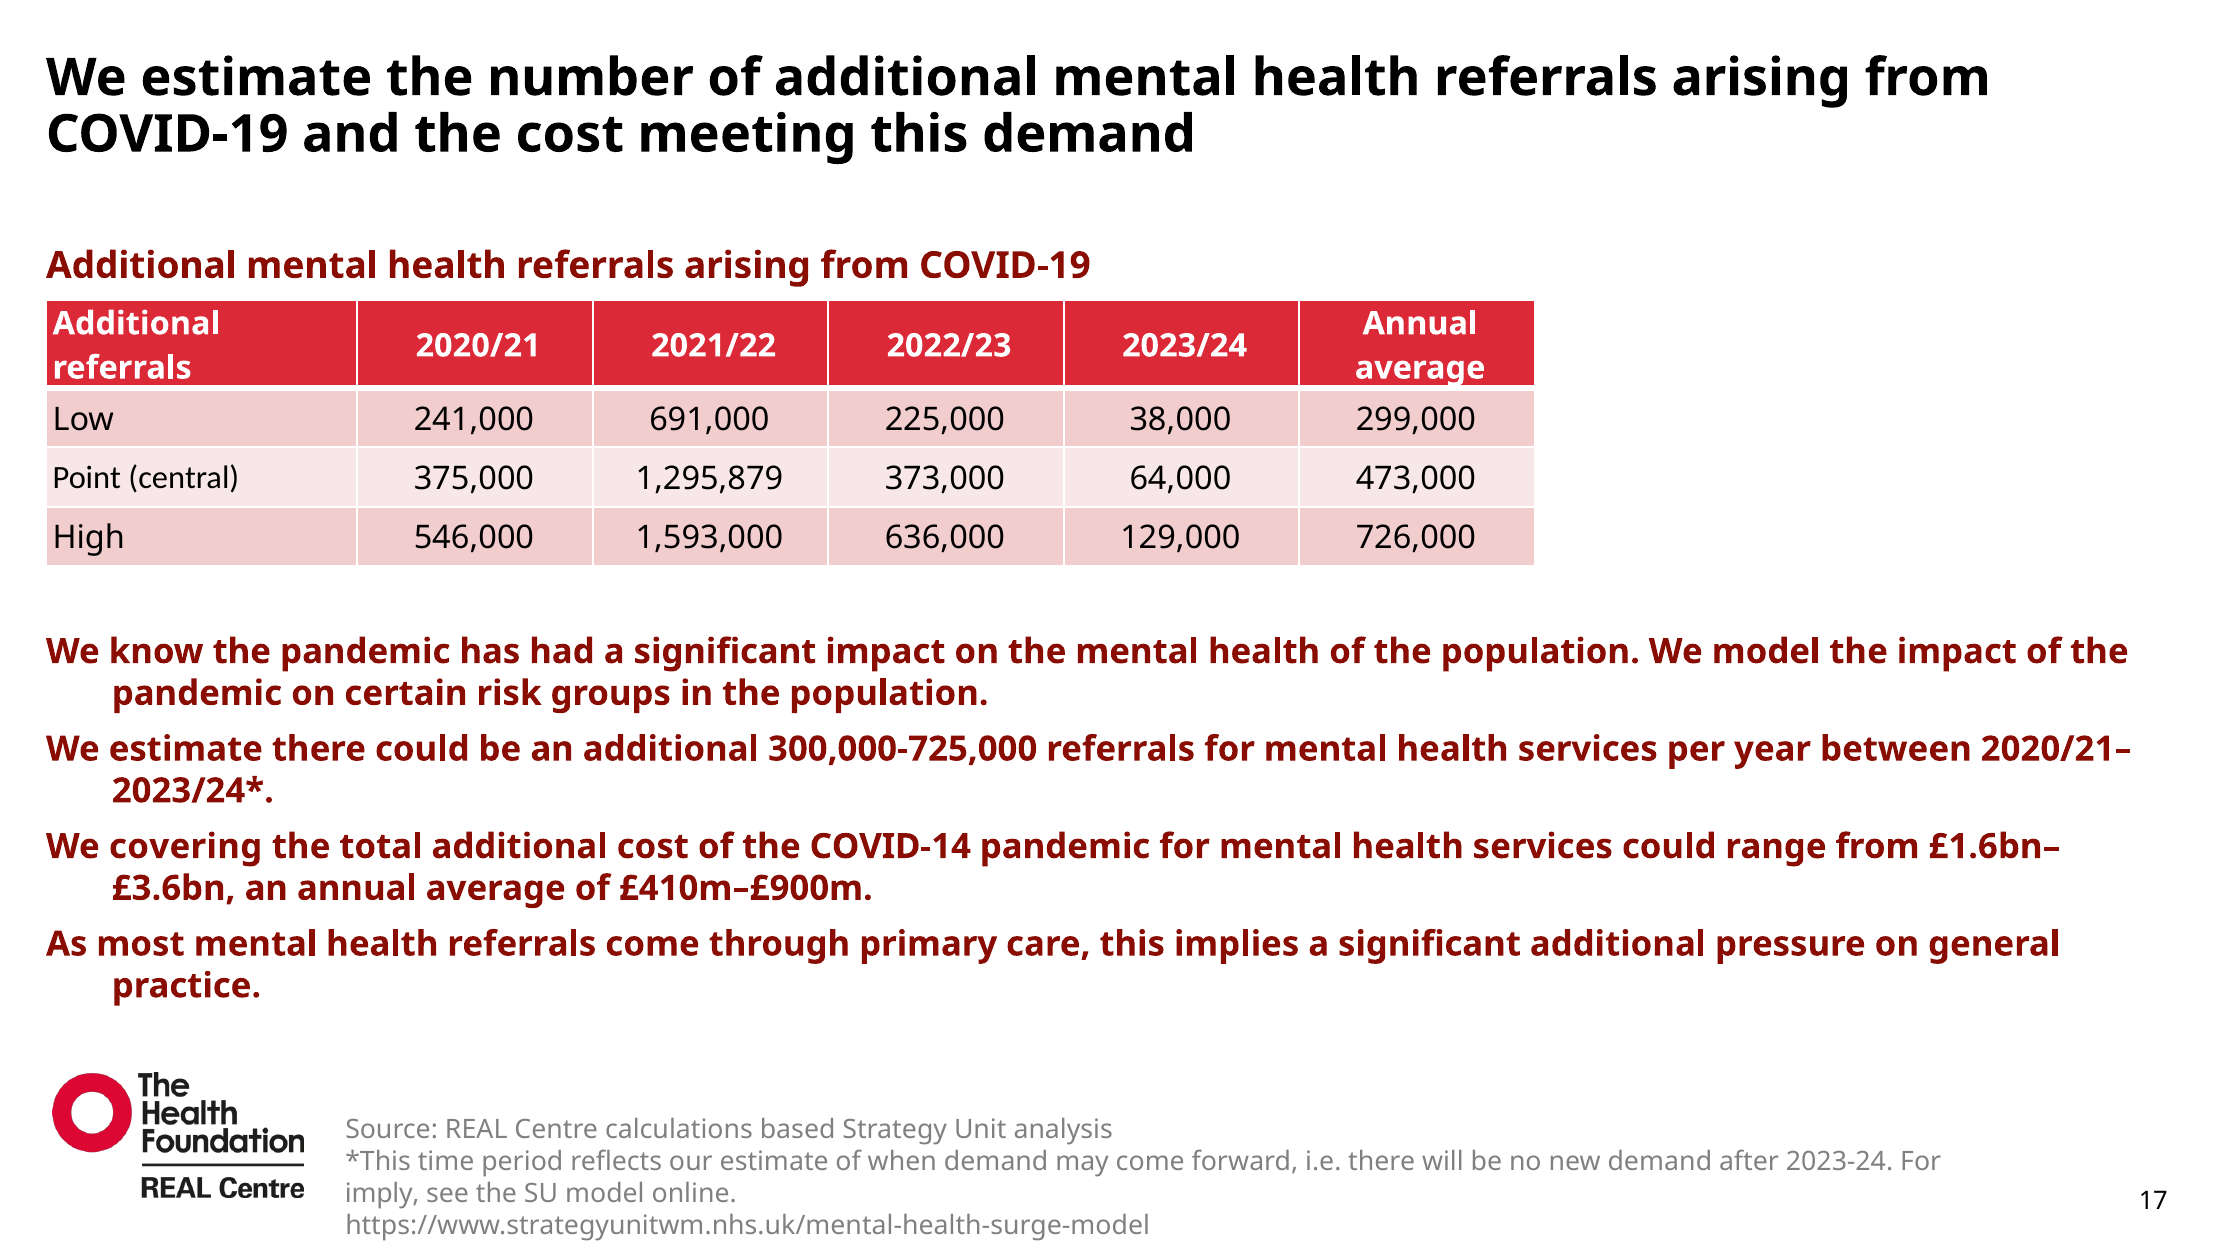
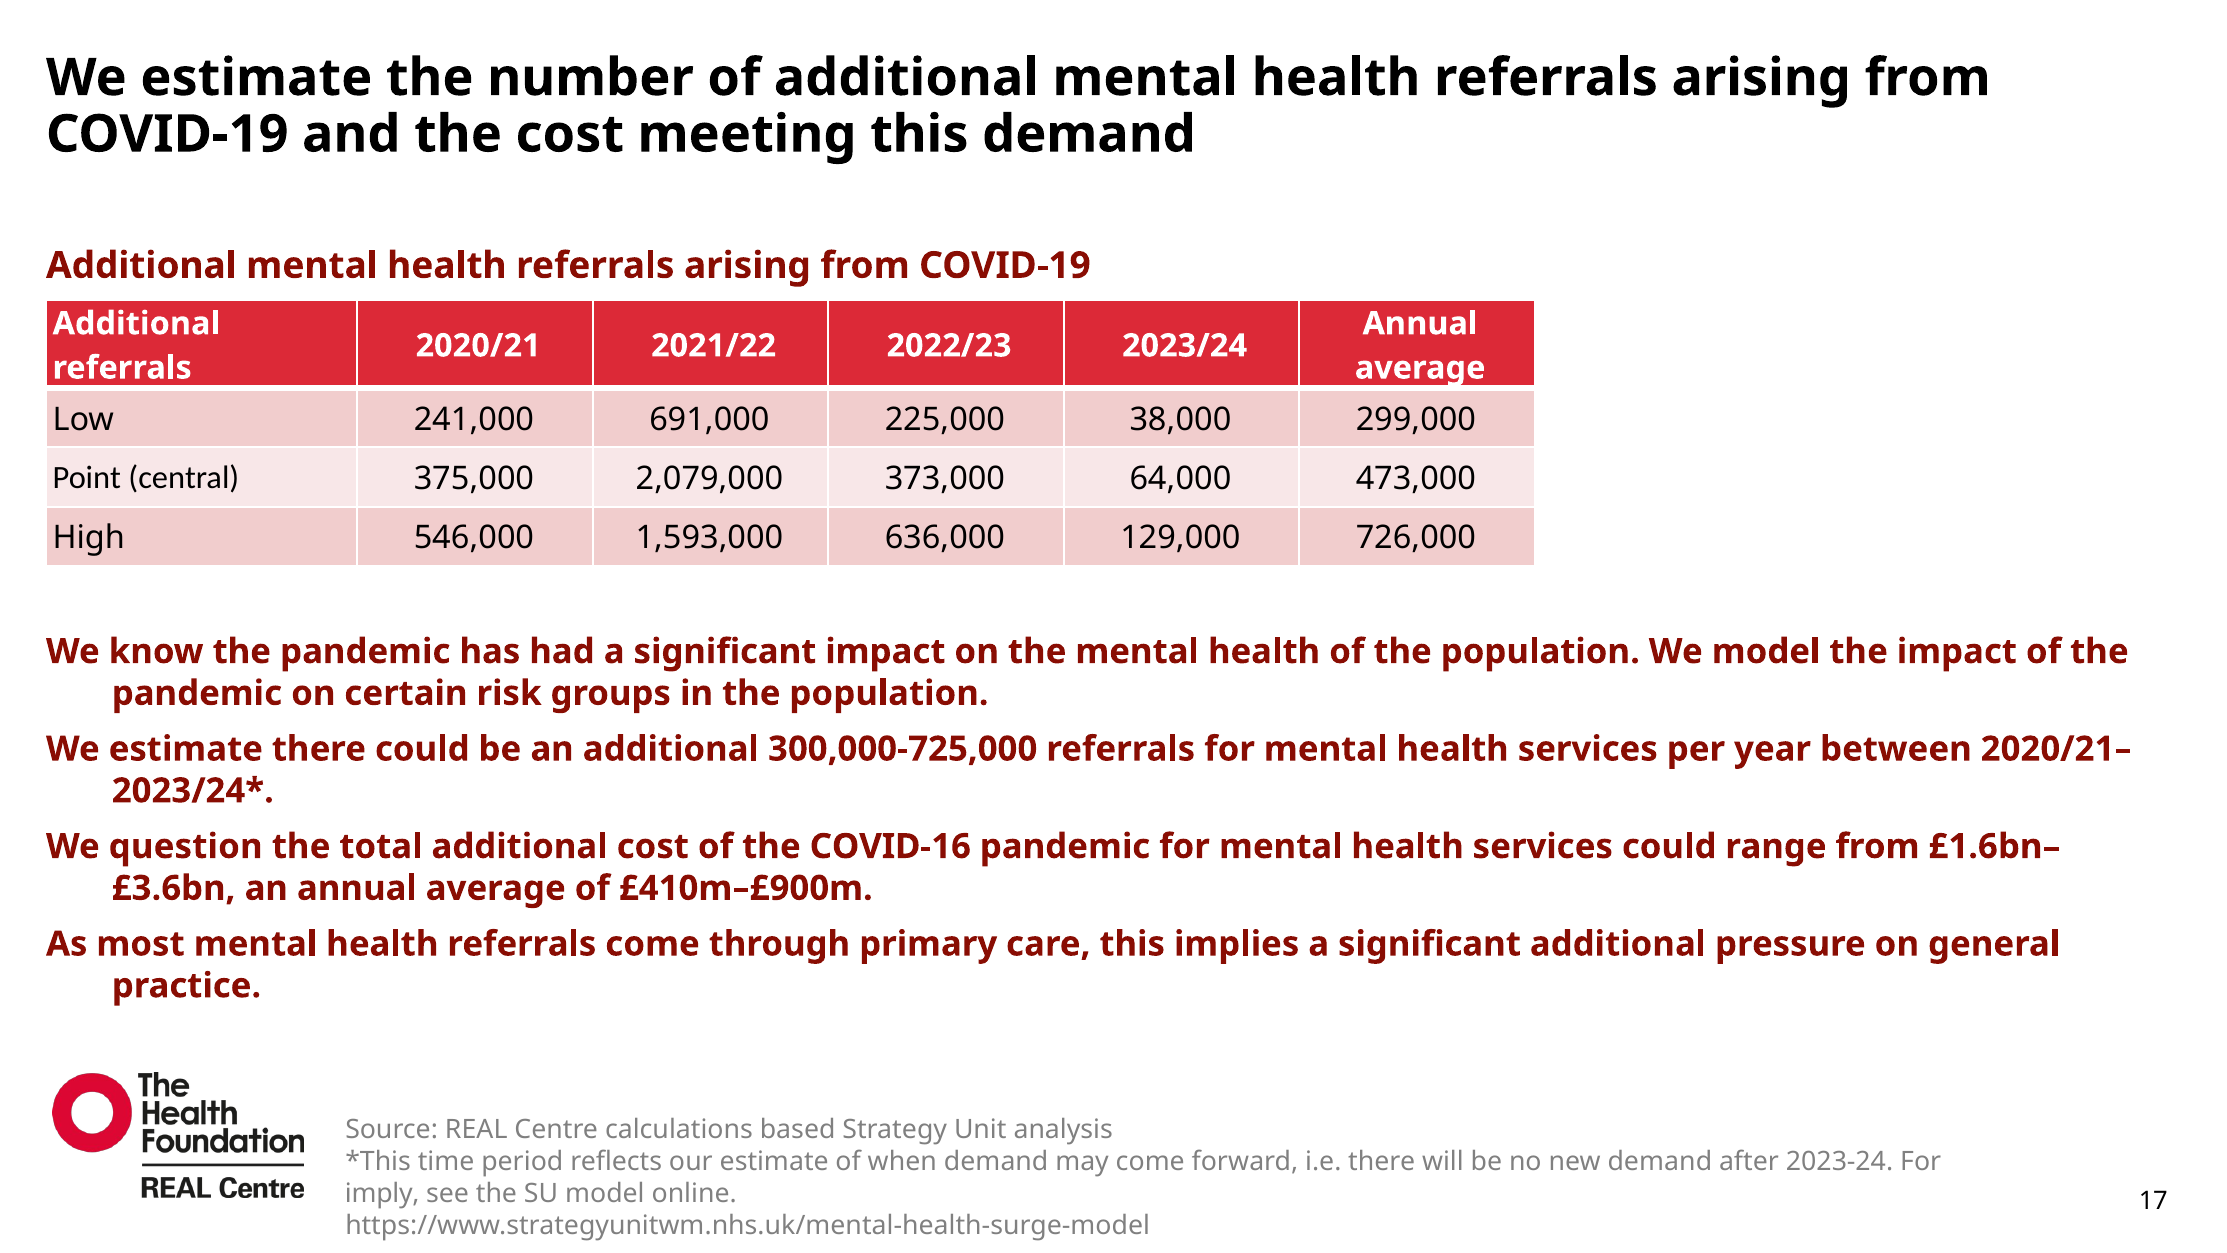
1,295,879: 1,295,879 -> 2,079,000 (709, 479)
covering: covering -> question (186, 846)
COVID-14: COVID-14 -> COVID-16 (890, 846)
